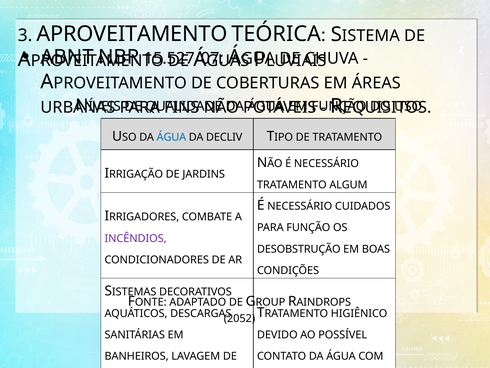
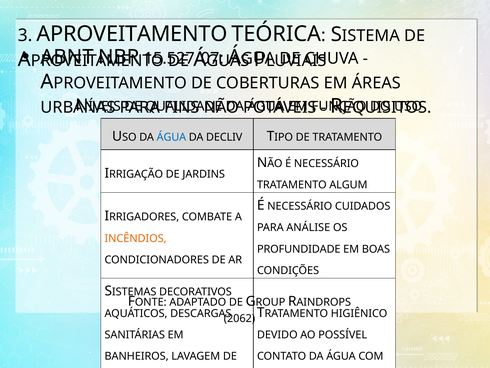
PARA FUNÇÃO: FUNÇÃO -> ANÁLISE (308, 227)
INCÊNDIOS colour: purple -> orange (136, 238)
DESOBSTRUÇÃO: DESOBSTRUÇÃO -> PROFUNDIDADE (299, 249)
2052: 2052 -> 2062 (239, 318)
